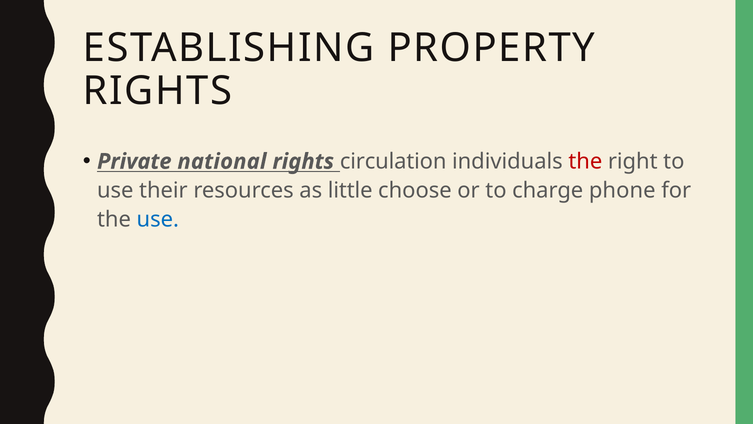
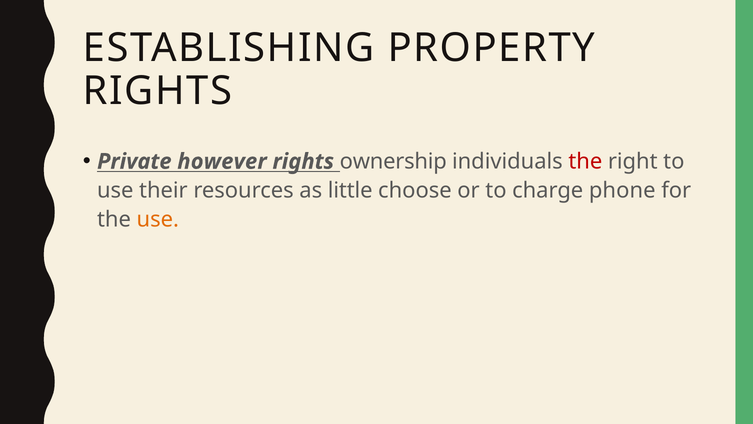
national: national -> however (222, 161)
circulation: circulation -> ownership (393, 161)
use colour: blue -> orange (158, 219)
